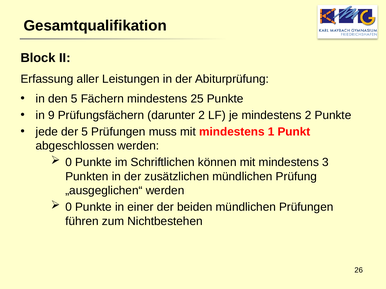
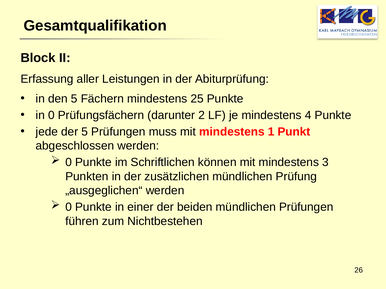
in 9: 9 -> 0 (51, 115)
mindestens 2: 2 -> 4 (308, 115)
